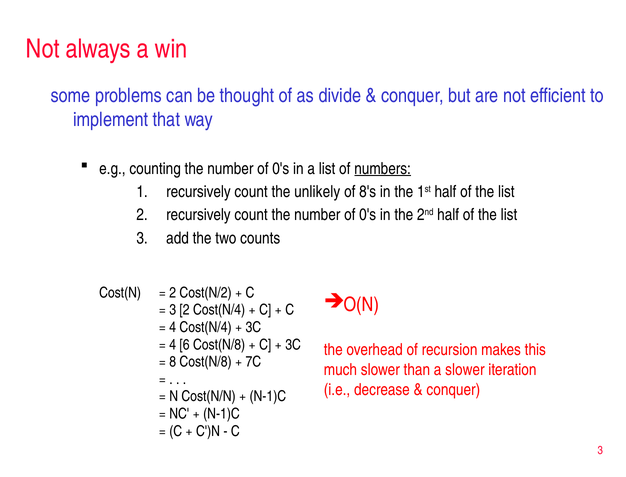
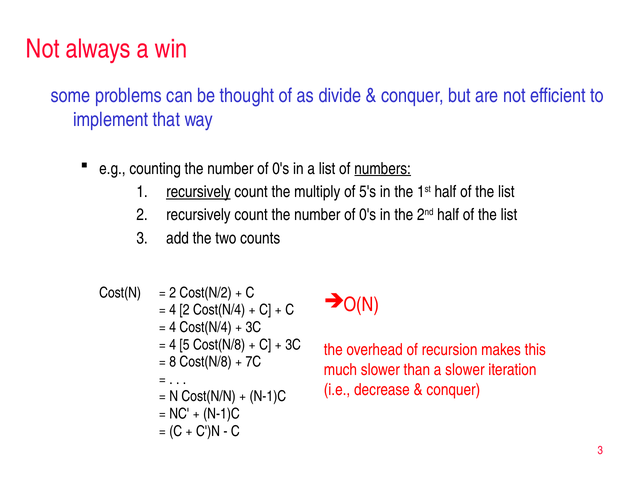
recursively underline: none -> present (198, 192)
unlikely: unlikely -> multiply (317, 192)
8's: 8's -> 5's (368, 192)
3: 3 -> 4 (173, 310)
6: 6 -> 5 (185, 345)
